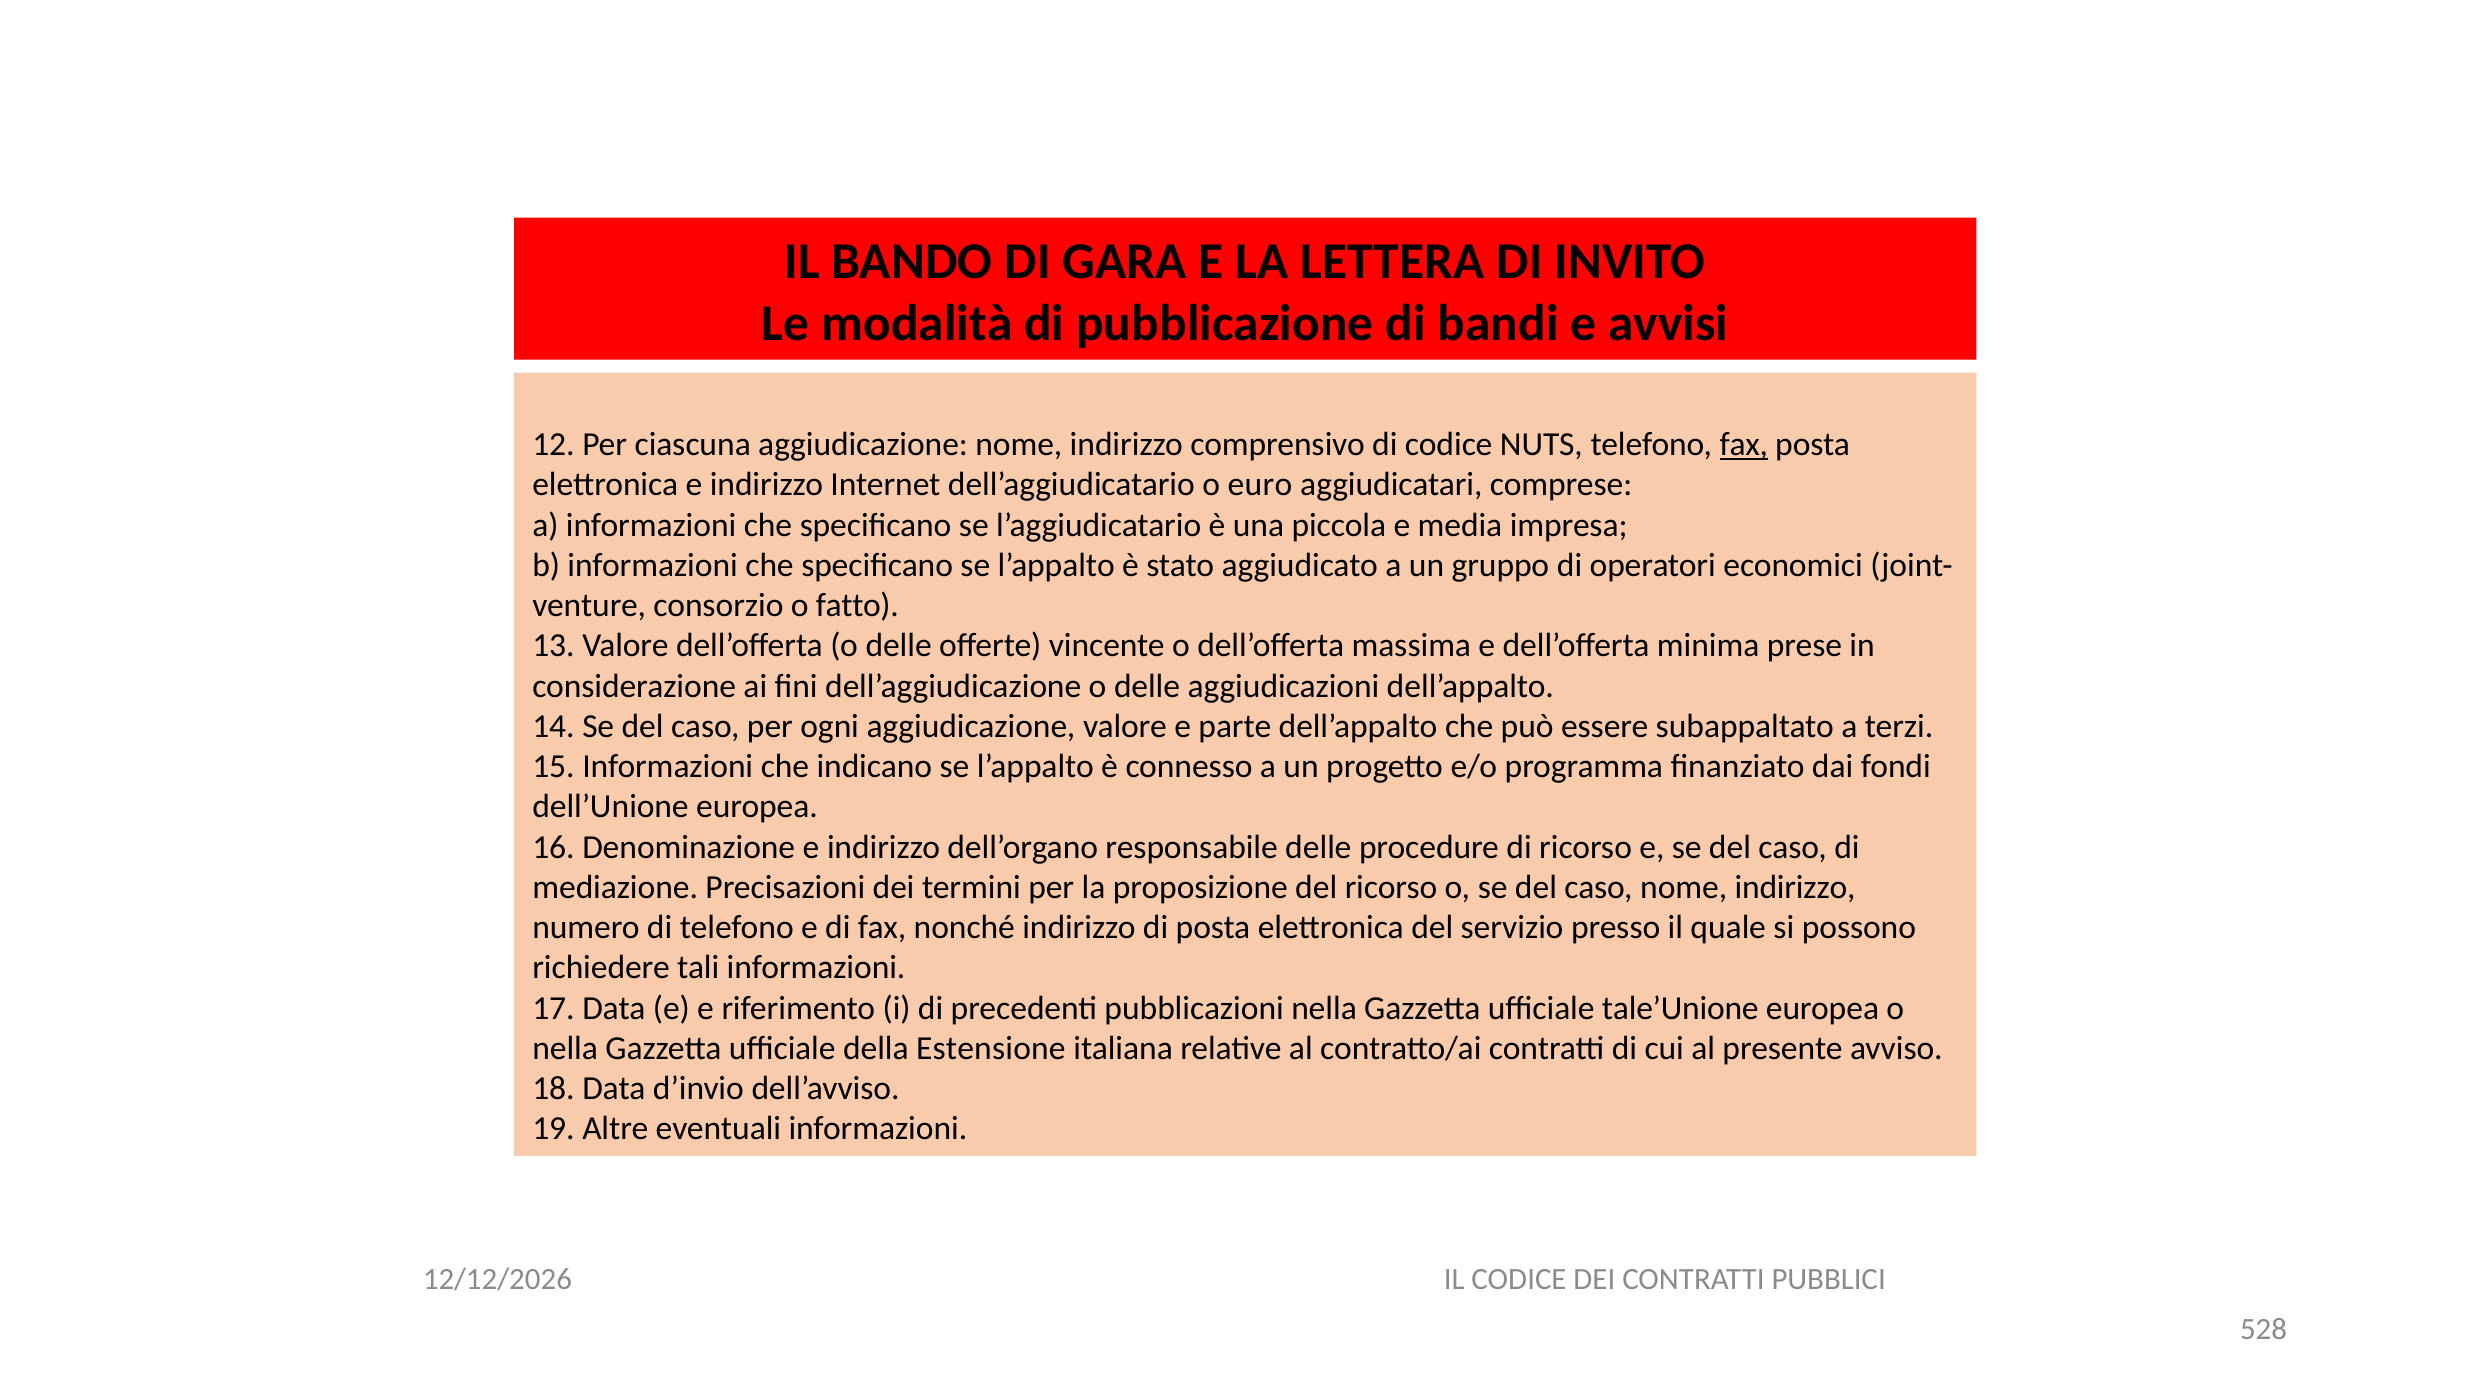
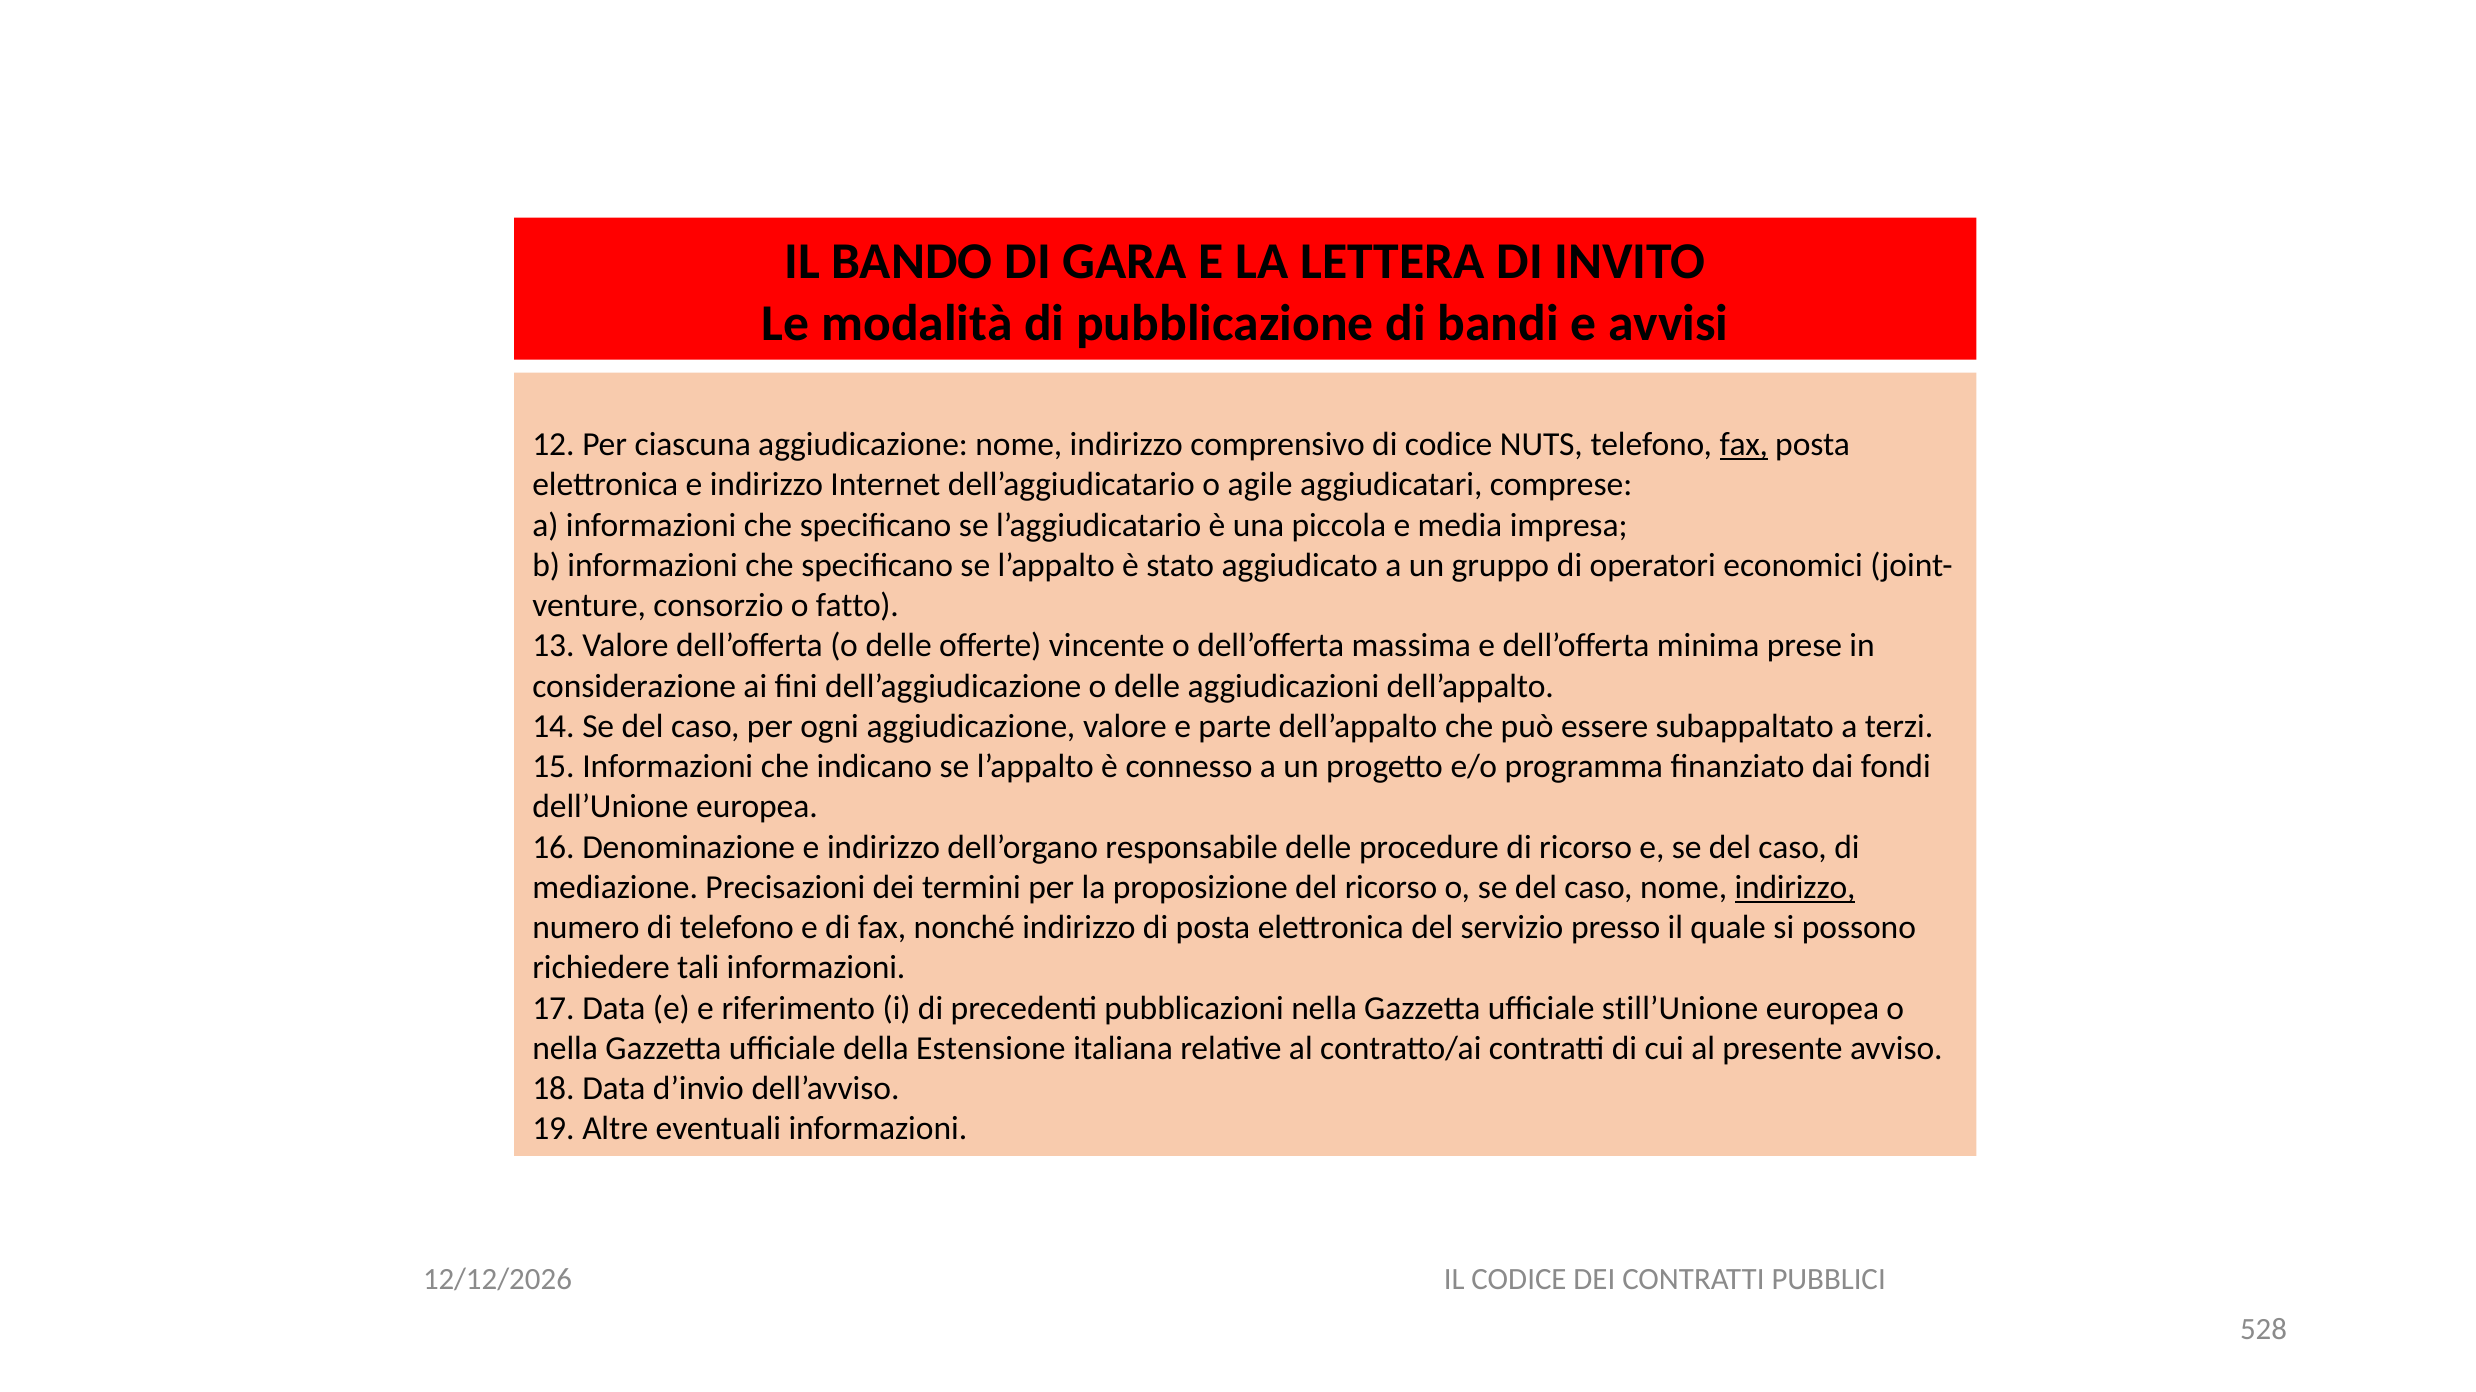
euro: euro -> agile (1260, 485)
indirizzo underline: none -> present (1795, 888)
tale’Unione: tale’Unione -> still’Unione (1680, 1009)
